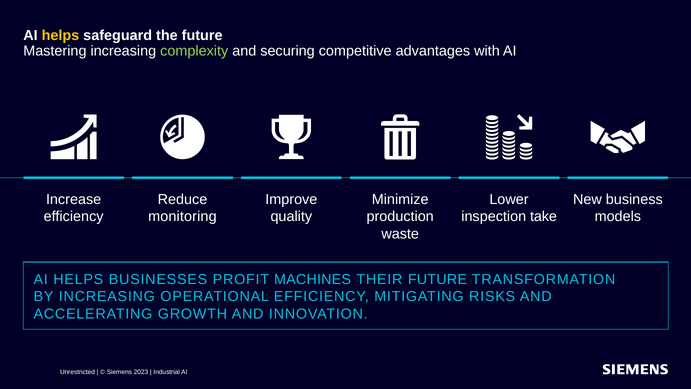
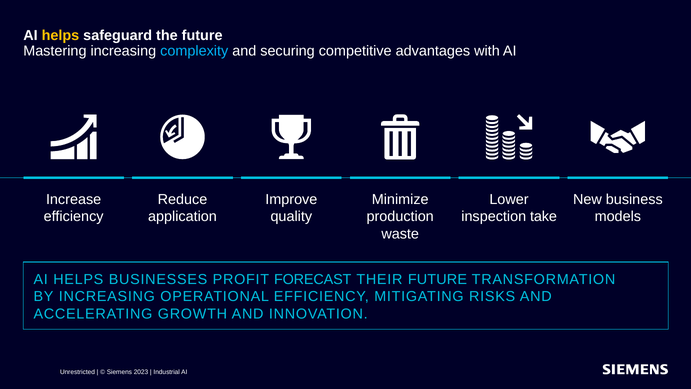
complexity colour: light green -> light blue (194, 51)
monitoring: monitoring -> application (182, 217)
MACHINES: MACHINES -> FORECAST (313, 279)
